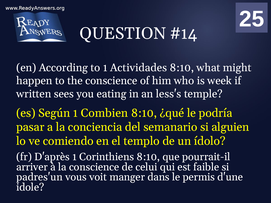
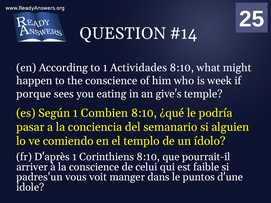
written: written -> porque (34, 94)
less's: less's -> give's (169, 94)
permis: permis -> puntos (199, 177)
